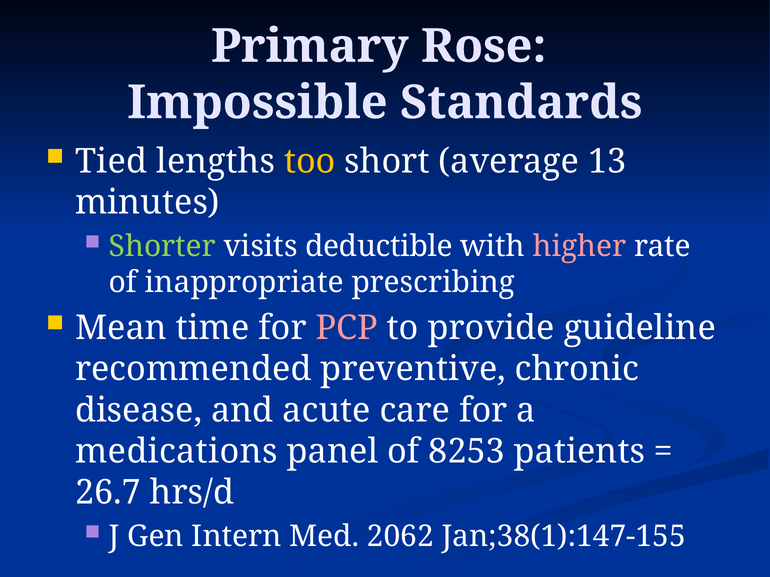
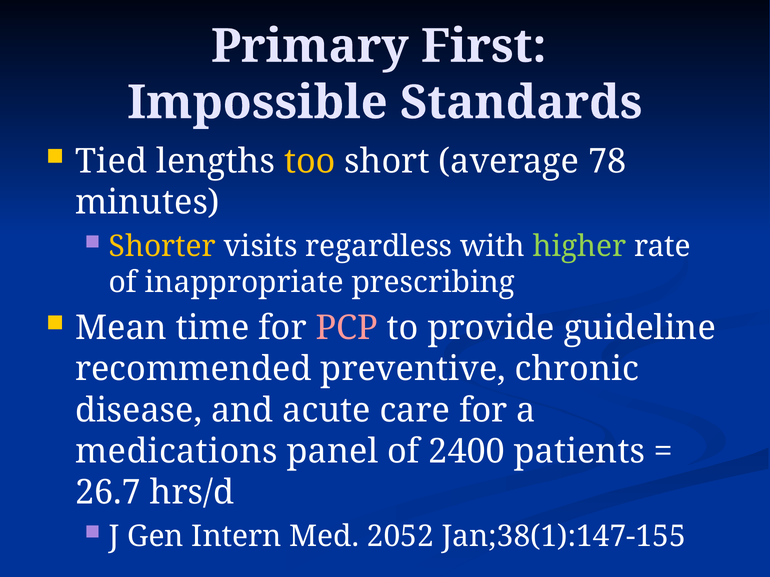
Rose: Rose -> First (484, 46)
13: 13 -> 78 (607, 162)
Shorter colour: light green -> yellow (162, 247)
deductible: deductible -> regardless (379, 247)
higher colour: pink -> light green (580, 247)
8253: 8253 -> 2400 (467, 452)
2062: 2062 -> 2052 (400, 537)
